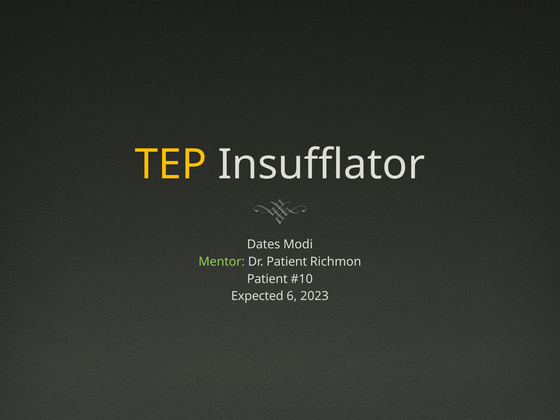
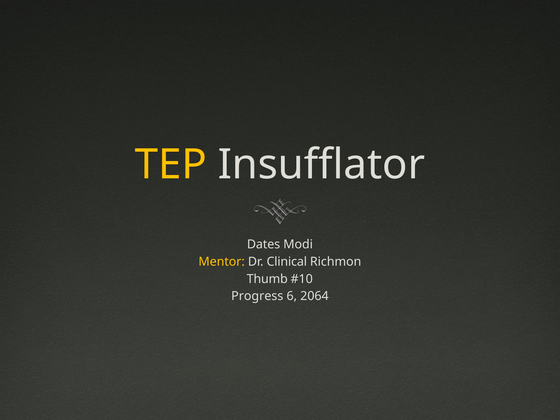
Mentor colour: light green -> yellow (222, 262)
Dr Patient: Patient -> Clinical (287, 262)
Patient: Patient -> Thumb (267, 279)
Expected: Expected -> Progress (257, 296)
2023: 2023 -> 2064 (314, 296)
